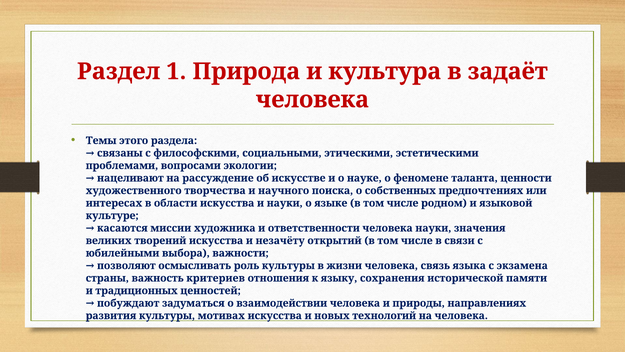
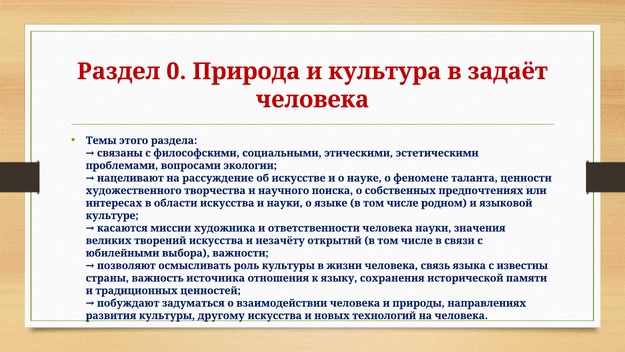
1: 1 -> 0 (176, 71)
экзамена: экзамена -> известны (522, 265)
критериев: критериев -> источника (216, 278)
мотивах: мотивах -> другому (221, 315)
